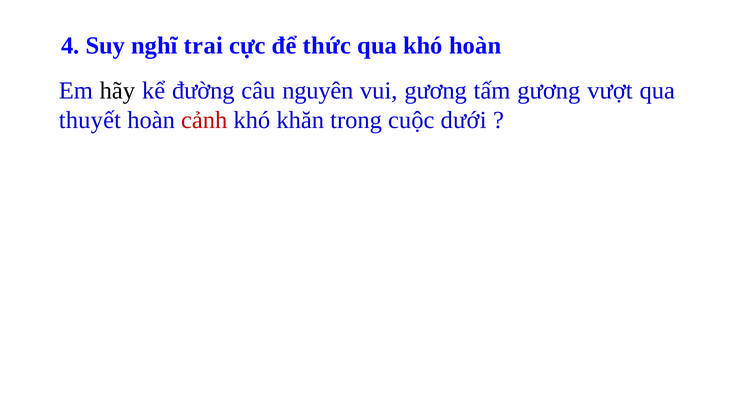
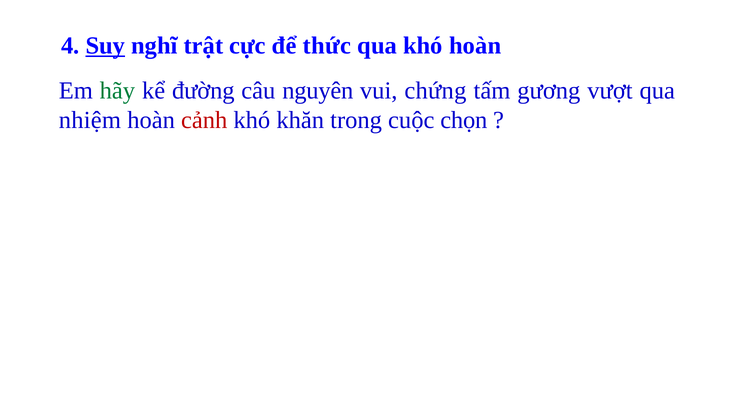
Suy underline: none -> present (105, 46)
trai: trai -> trật (204, 46)
hãy colour: black -> green (117, 91)
vui gương: gương -> chứng (435, 91)
thuyết: thuyết -> nhiệm (90, 120)
dưới: dưới -> chọn (464, 120)
